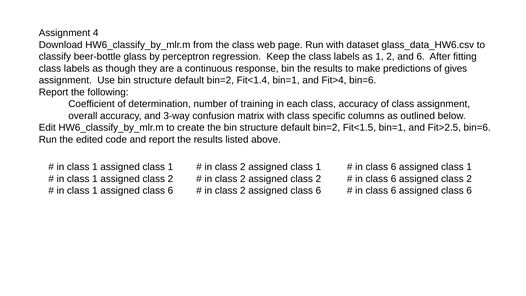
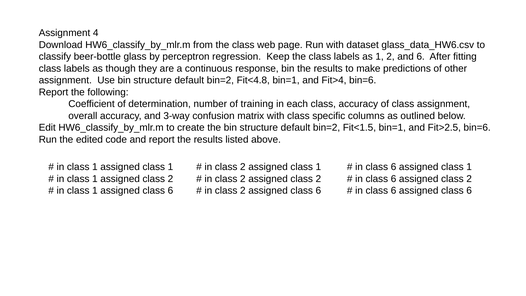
gives: gives -> other (456, 68)
Fit<1.4: Fit<1.4 -> Fit<4.8 (253, 80)
